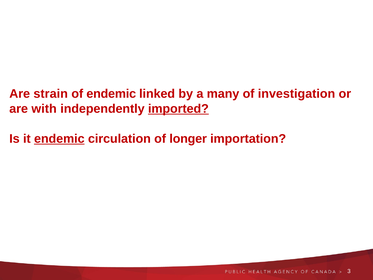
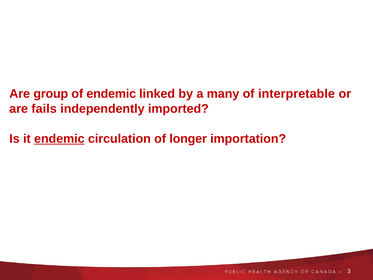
strain: strain -> group (51, 94)
investigation: investigation -> interpretable (296, 94)
with: with -> fails (44, 109)
imported underline: present -> none (178, 109)
